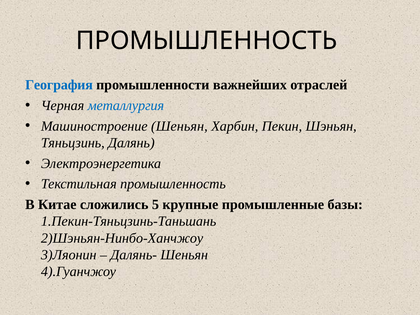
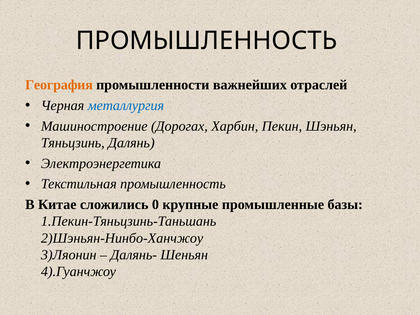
География colour: blue -> orange (59, 85)
Машиностроение Шеньян: Шеньян -> Дорогах (179, 126)
5: 5 -> 0 (155, 204)
